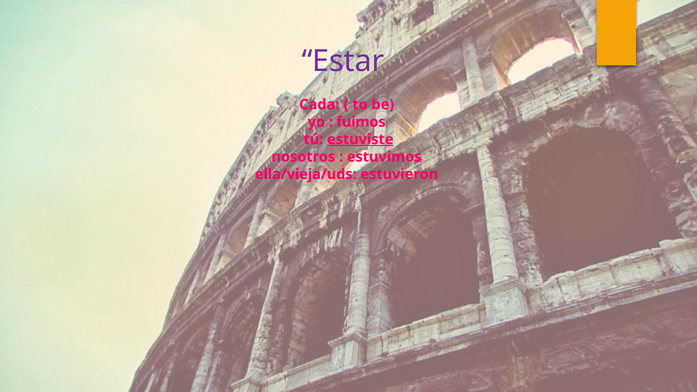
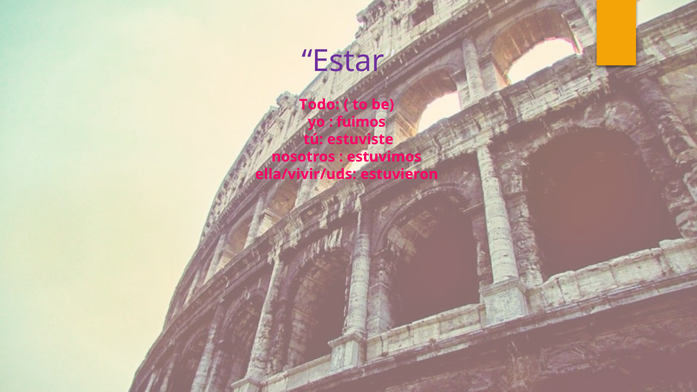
Cada: Cada -> Todo (319, 105)
estuviste underline: present -> none (360, 139)
ella/vieja/uds: ella/vieja/uds -> ella/vivir/uds (306, 174)
